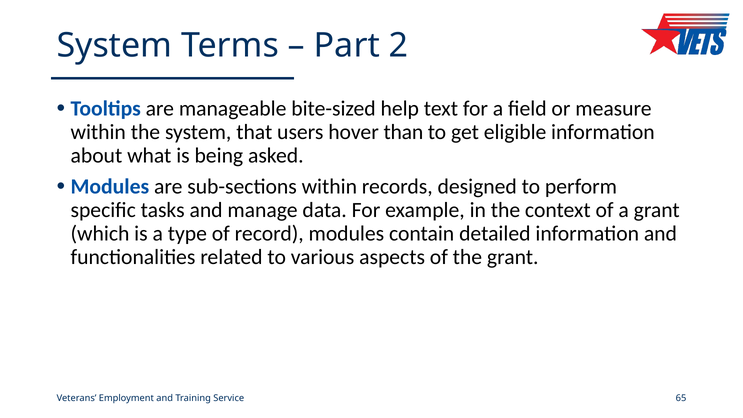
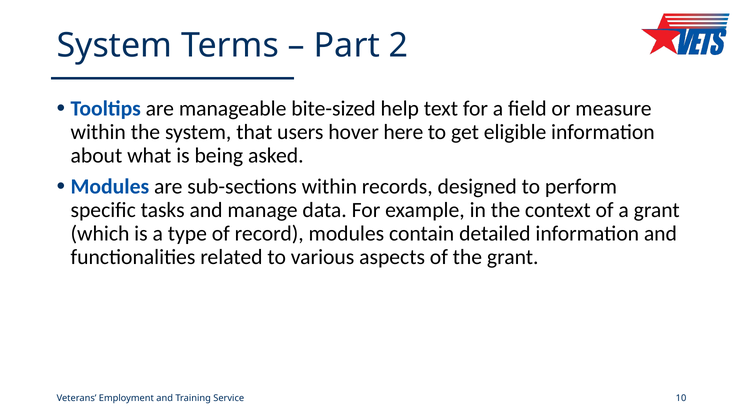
than: than -> here (403, 132)
65: 65 -> 10 (681, 398)
